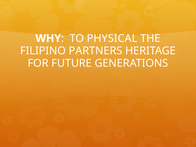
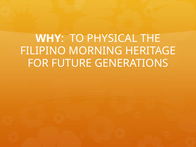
PARTNERS: PARTNERS -> MORNING (96, 51)
